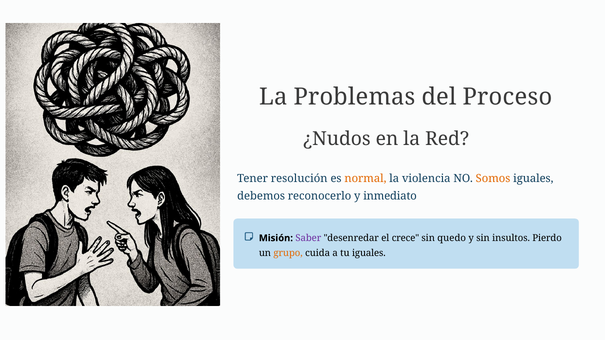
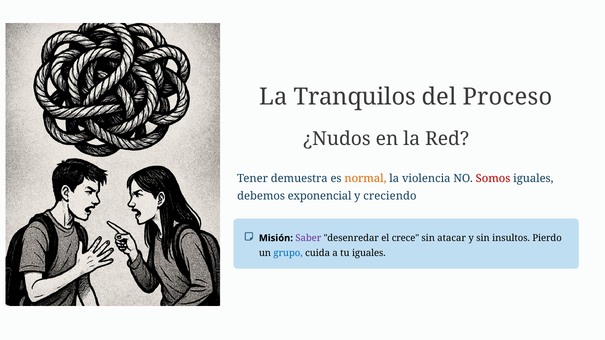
Problemas: Problemas -> Tranquilos (355, 97)
resolución: resolución -> demuestra (299, 179)
Somos colour: orange -> red (493, 179)
reconocerlo: reconocerlo -> exponencial (320, 196)
inmediato: inmediato -> creciendo (390, 196)
quedo: quedo -> atacar (452, 238)
grupo colour: orange -> blue (288, 253)
